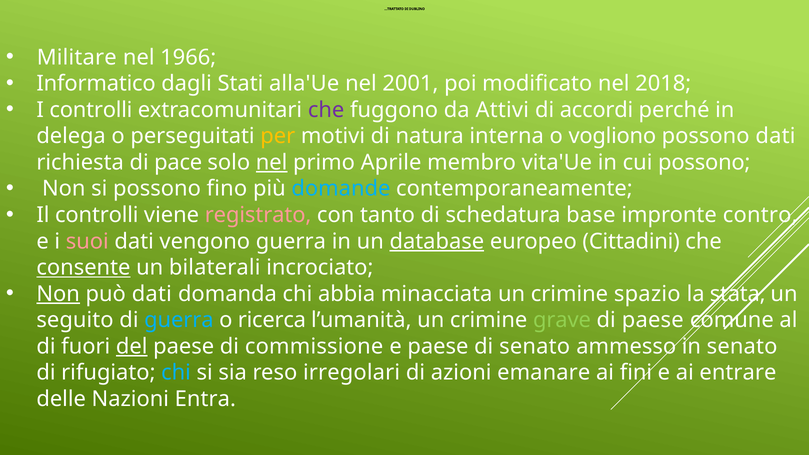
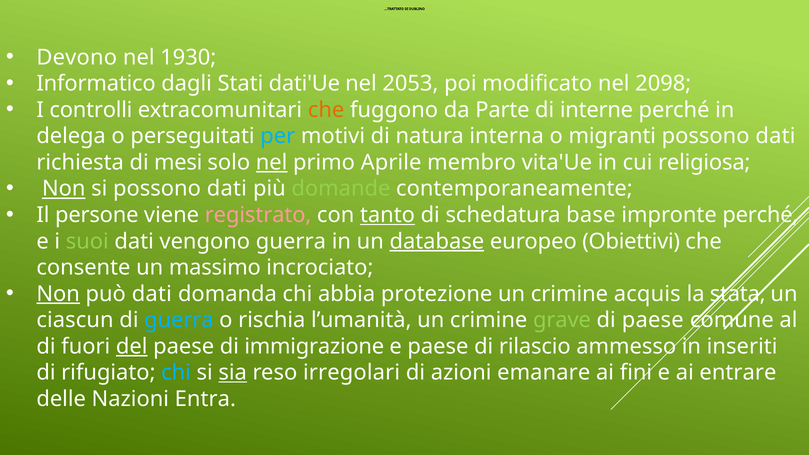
Militare: Militare -> Devono (77, 57)
1966: 1966 -> 1930 (188, 57)
alla'Ue: alla'Ue -> dati'Ue (304, 84)
2001: 2001 -> 2053 (410, 84)
2018: 2018 -> 2098 (663, 84)
che colour: purple -> orange (326, 110)
Attivi: Attivi -> Parte (502, 110)
accordi: accordi -> interne (596, 110)
per colour: yellow -> light blue (278, 136)
vogliono: vogliono -> migranti (612, 136)
pace: pace -> mesi (178, 162)
cui possono: possono -> religiosa (704, 162)
Non underline: none -> present (64, 189)
si possono fino: fino -> dati (227, 189)
domande colour: light blue -> light green (341, 189)
Il controlli: controlli -> persone (97, 215)
tanto underline: none -> present (387, 215)
impronte contro: contro -> perché (760, 215)
suoi colour: pink -> light green (87, 241)
Cittadini: Cittadini -> Obiettivi (631, 241)
consente underline: present -> none (83, 268)
bilaterali: bilaterali -> massimo (215, 268)
minacciata: minacciata -> protezione (437, 294)
spazio: spazio -> acquis (647, 294)
seguito: seguito -> ciascun (75, 320)
ricerca: ricerca -> rischia (272, 320)
commissione: commissione -> immigrazione (314, 346)
di senato: senato -> rilascio (535, 346)
in senato: senato -> inseriti (742, 346)
sia underline: none -> present (233, 373)
